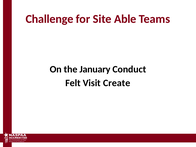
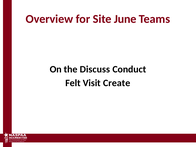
Challenge: Challenge -> Overview (49, 19)
Able: Able -> June (125, 19)
January: January -> Discuss (95, 69)
